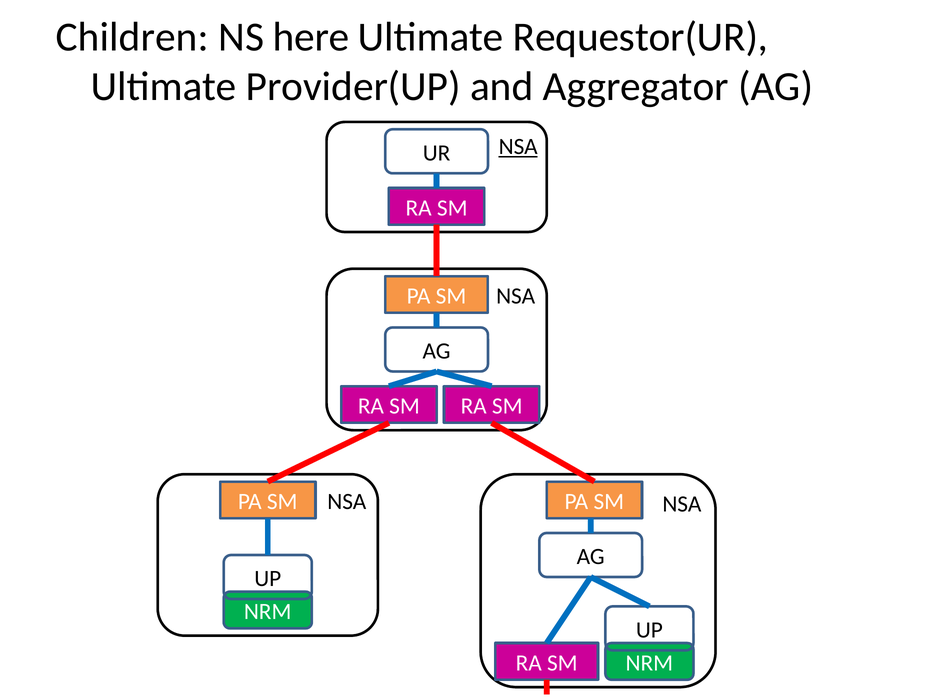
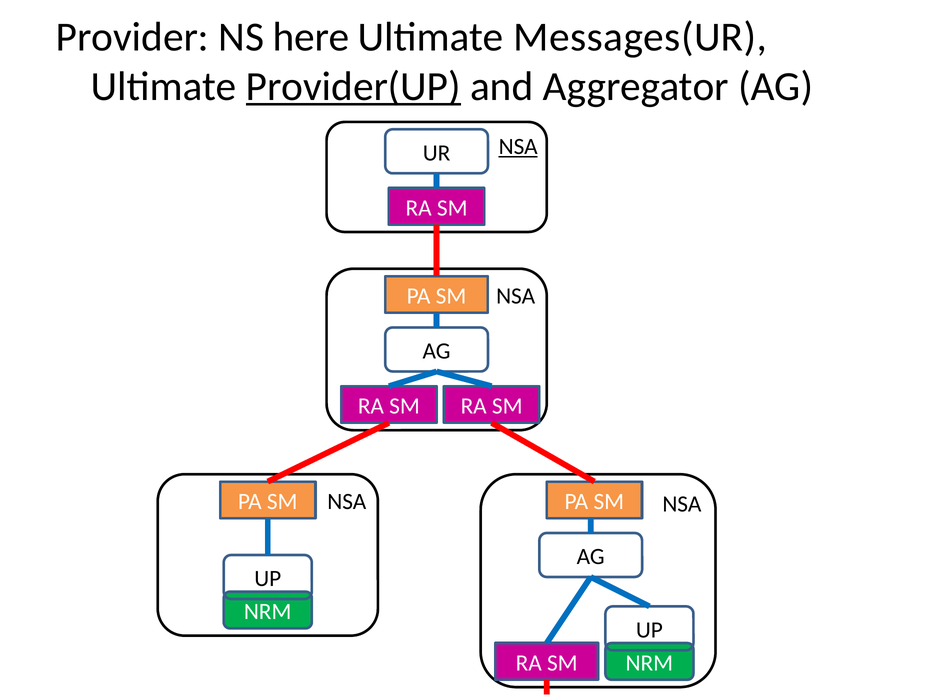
Children: Children -> Provider (132, 37)
Requestor(UR: Requestor(UR -> Messages(UR (640, 37)
Provider(UP underline: none -> present (353, 87)
